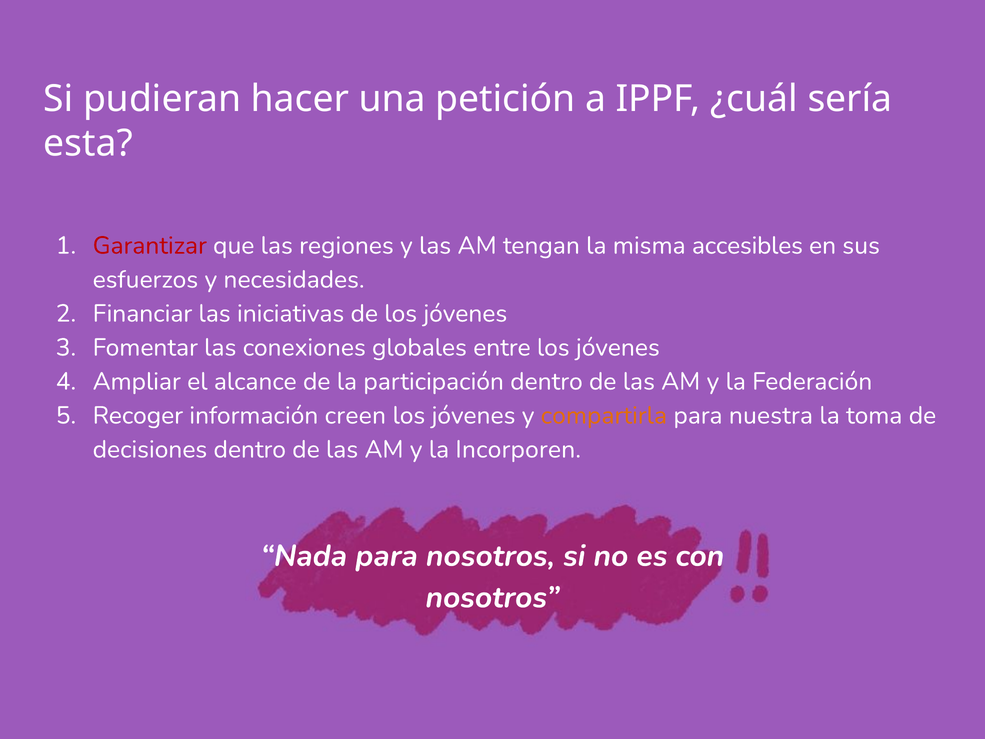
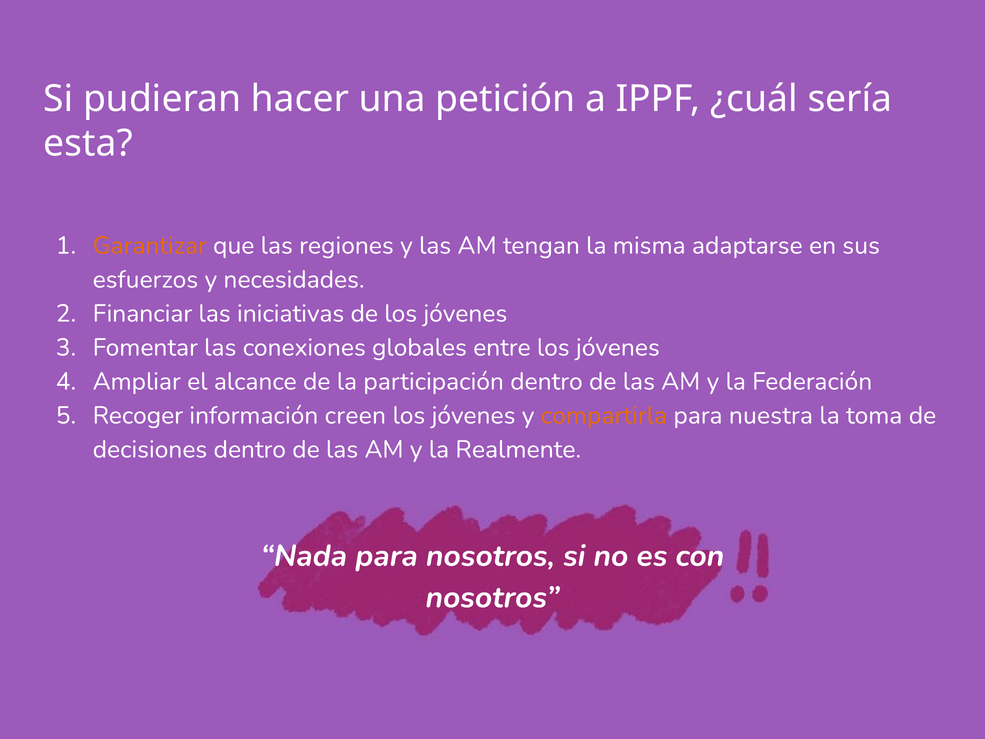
Garantizar colour: red -> orange (150, 245)
accesibles: accesibles -> adaptarse (747, 245)
Incorporen: Incorporen -> Realmente (518, 449)
